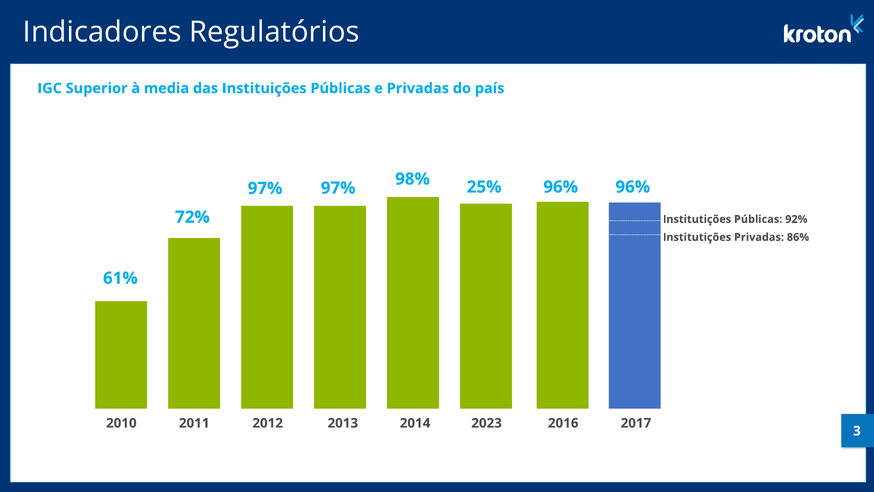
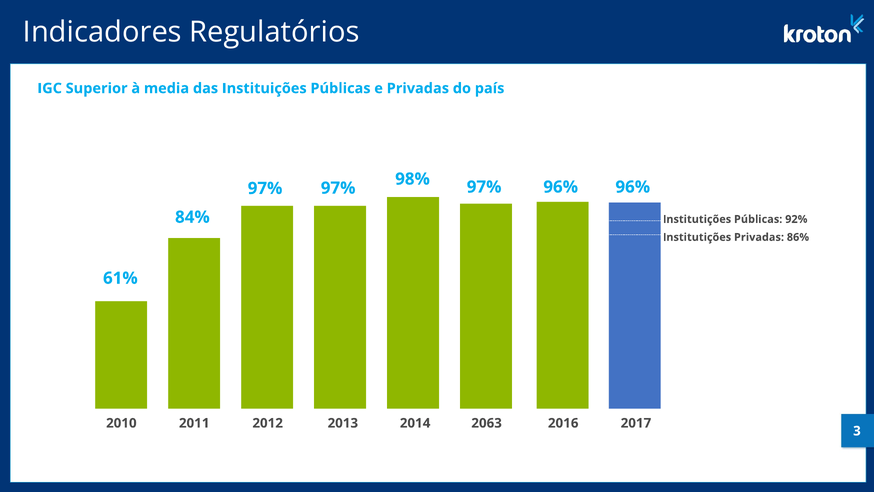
98% 25%: 25% -> 97% (484, 187)
72%: 72% -> 84% (192, 217)
2023: 2023 -> 2063 (487, 423)
